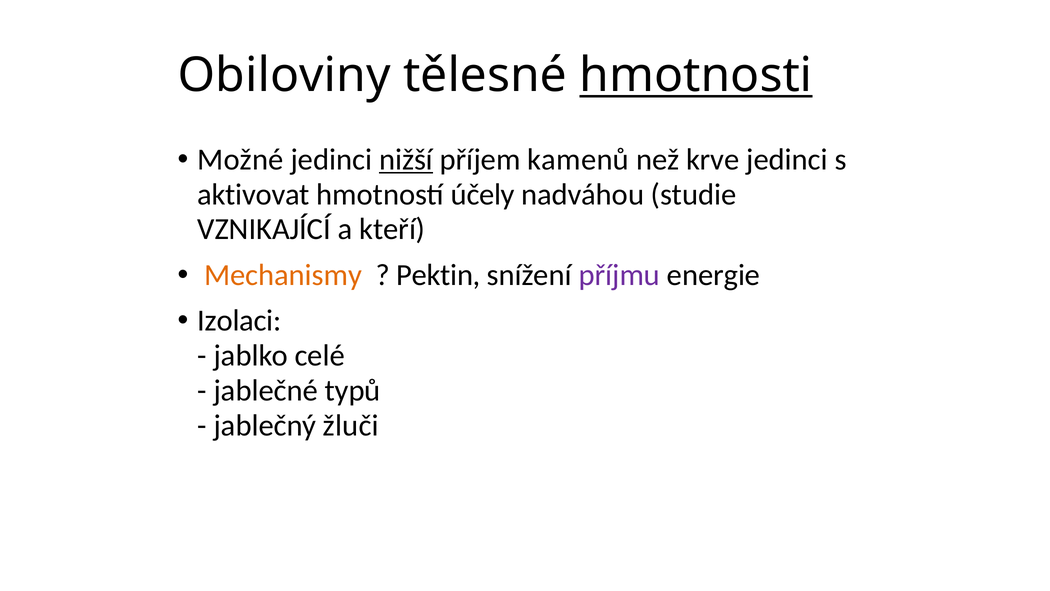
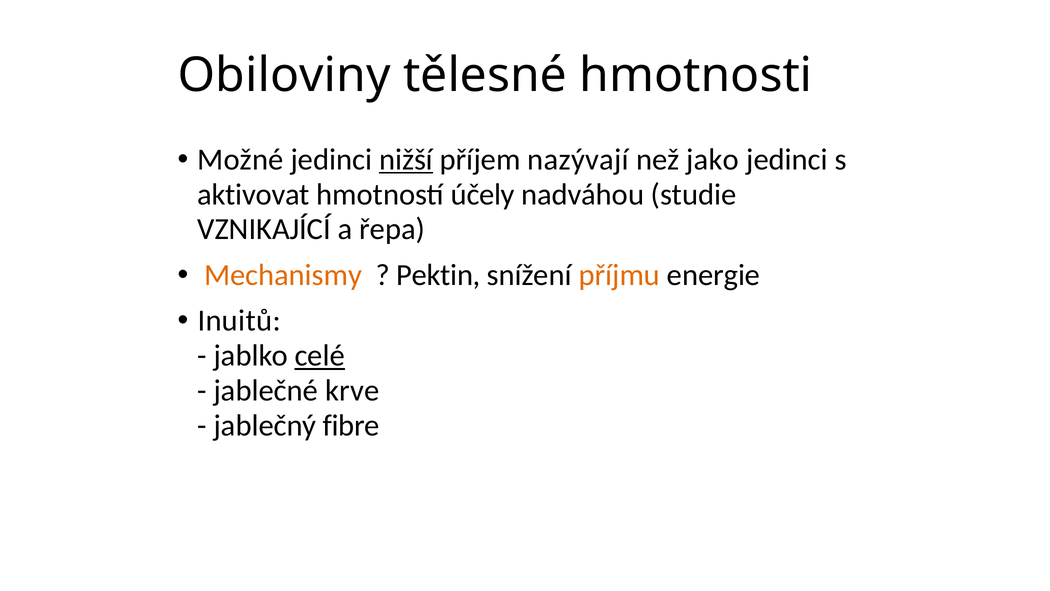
hmotnosti underline: present -> none (696, 75)
kamenů: kamenů -> nazývají (578, 160)
krve: krve -> jako (713, 160)
kteří: kteří -> řepa (392, 229)
příjmu colour: purple -> orange (619, 275)
Izolaci: Izolaci -> Inuitů (239, 321)
celé underline: none -> present (320, 355)
typů: typů -> krve (352, 390)
žluči: žluči -> fibre (351, 425)
